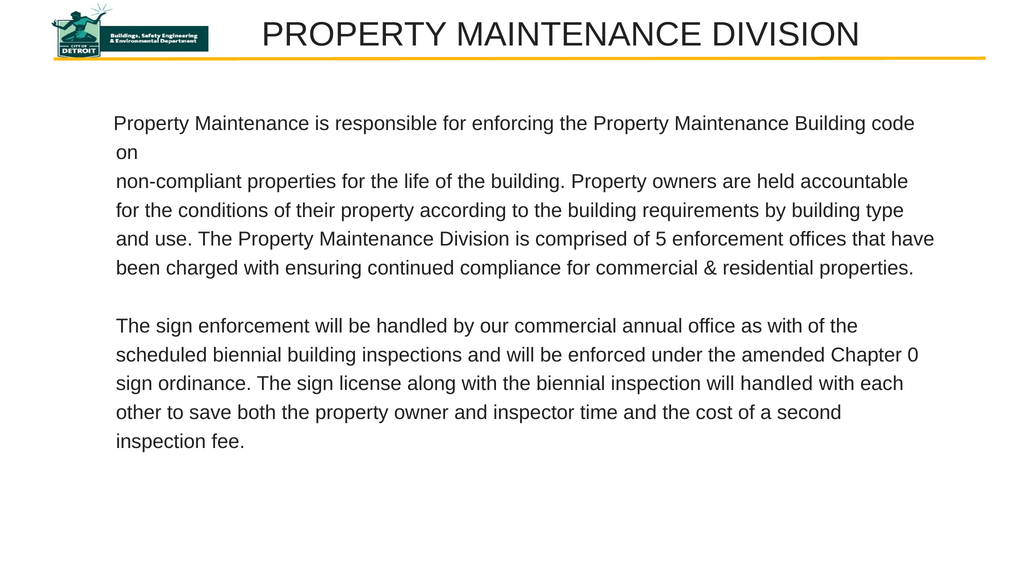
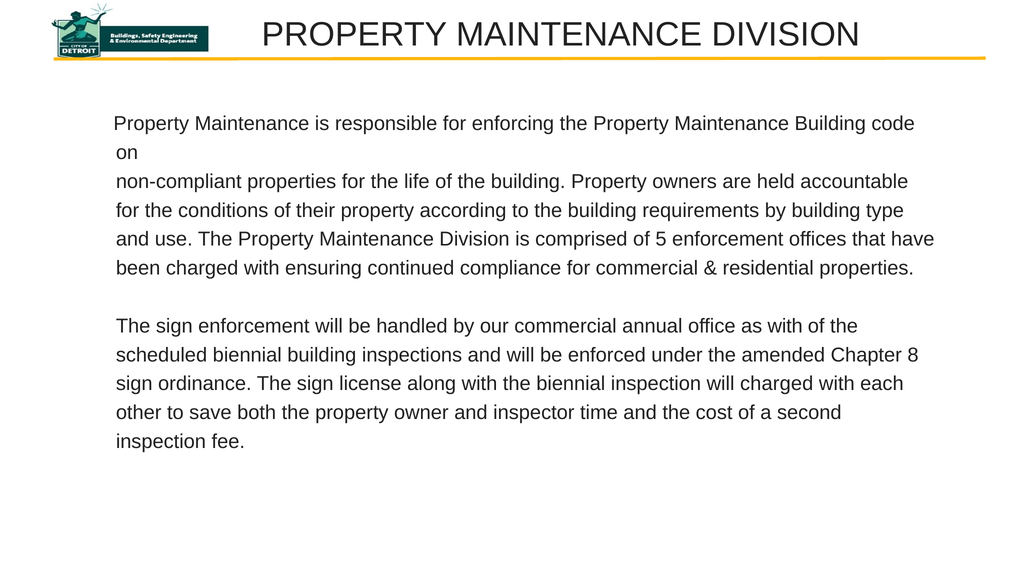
0: 0 -> 8 (913, 355)
will handled: handled -> charged (777, 384)
